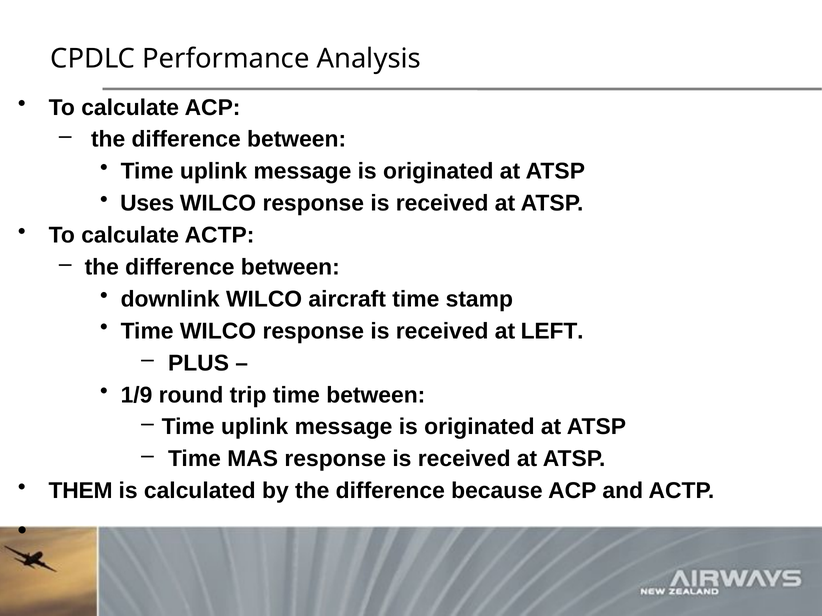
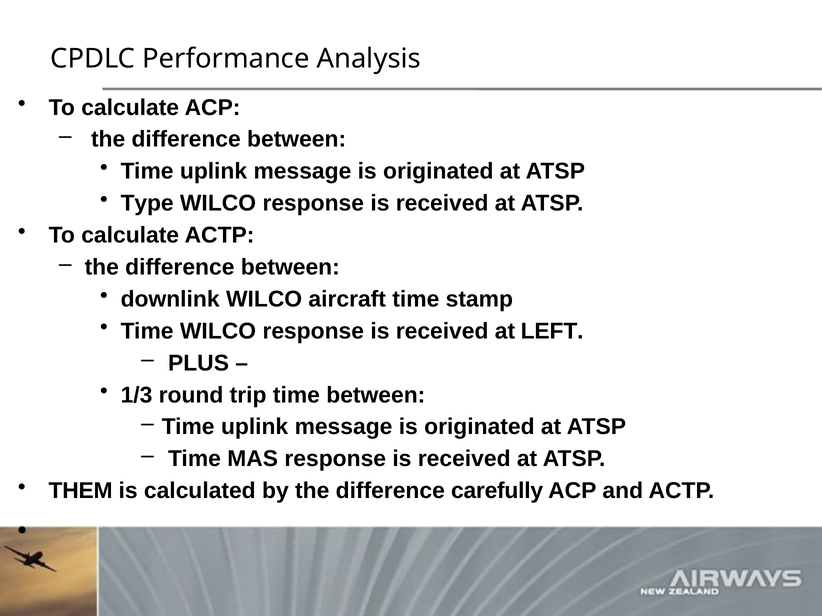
Uses: Uses -> Type (147, 203)
1/9: 1/9 -> 1/3 (137, 395)
because: because -> carefully (497, 491)
